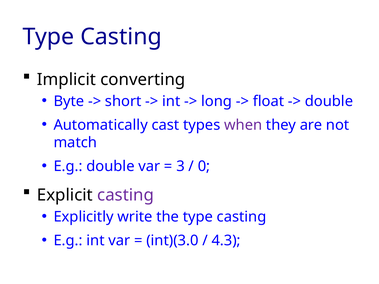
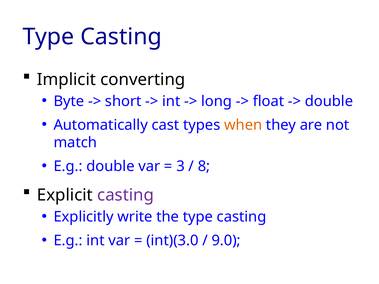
when colour: purple -> orange (243, 125)
0: 0 -> 8 (204, 166)
4.3: 4.3 -> 9.0 (226, 241)
